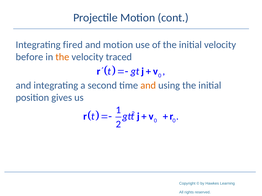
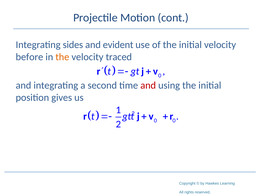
fired: fired -> sides (73, 45)
and motion: motion -> evident (118, 45)
and colour: orange -> red (148, 86)
